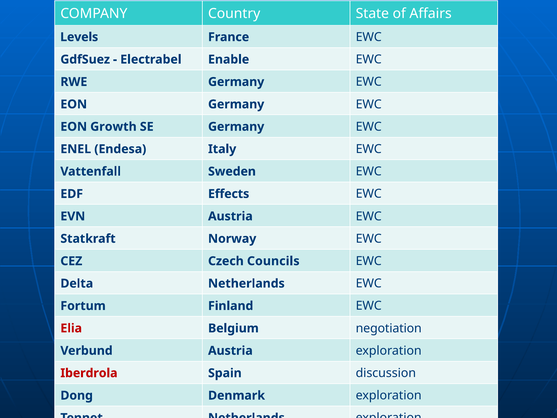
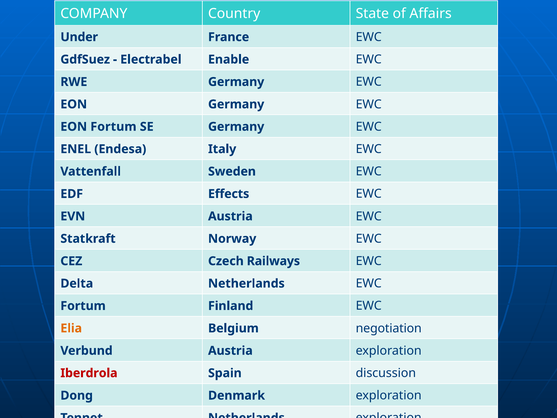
Levels: Levels -> Under (79, 37)
EON Growth: Growth -> Fortum (113, 127)
Councils: Councils -> Railways (273, 261)
Elia colour: red -> orange (71, 328)
